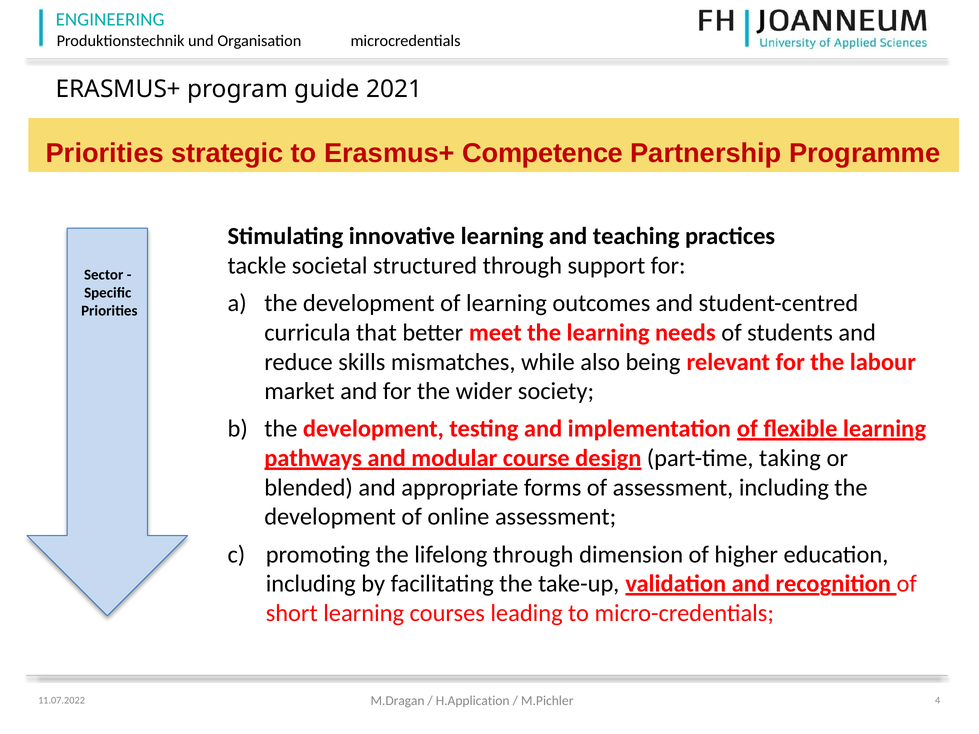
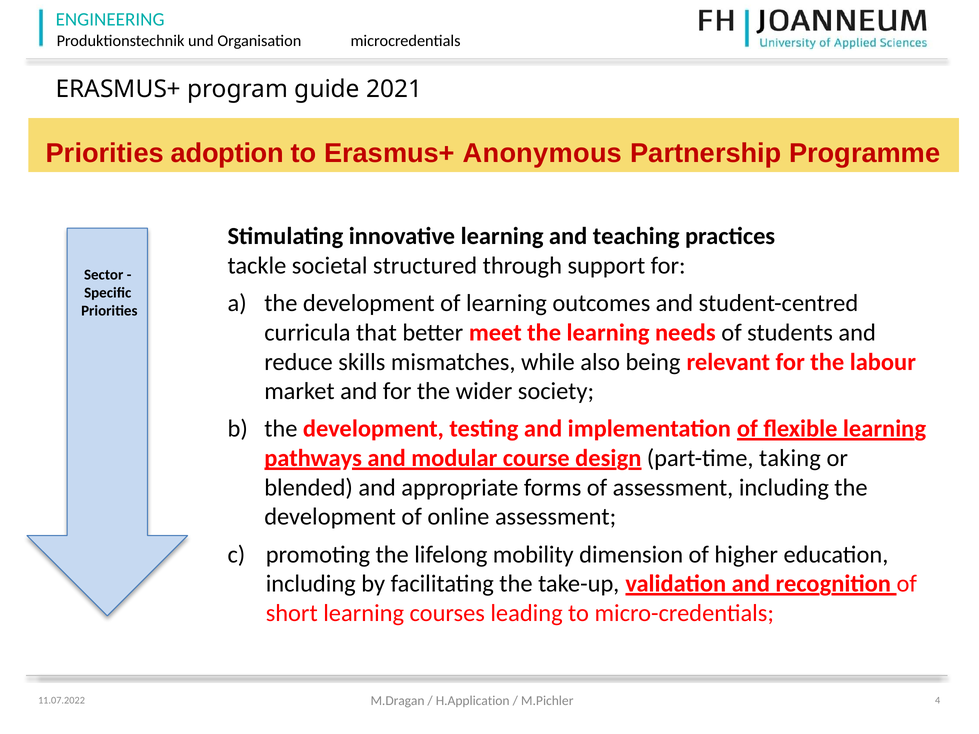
strategic: strategic -> adoption (227, 153)
Competence: Competence -> Anonymous (542, 153)
lifelong through: through -> mobility (533, 555)
